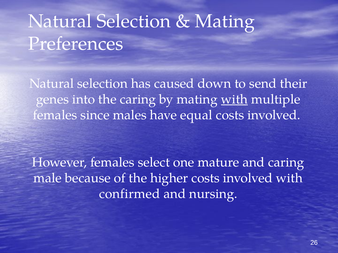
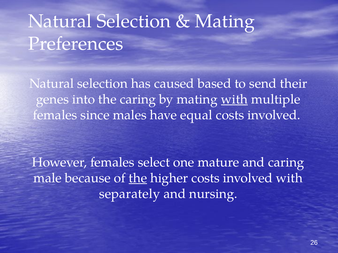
down: down -> based (214, 84)
the underline: none -> present (138, 178)
confirmed: confirmed -> separately (130, 194)
